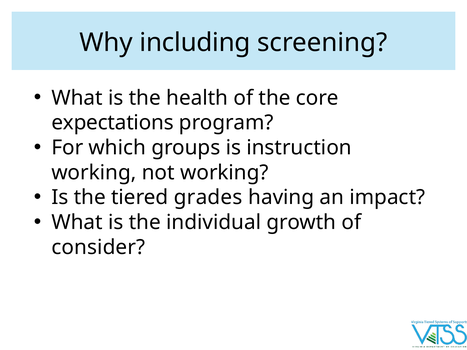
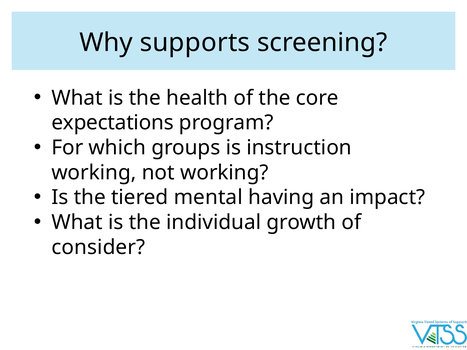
including: including -> supports (195, 43)
grades: grades -> mental (208, 198)
